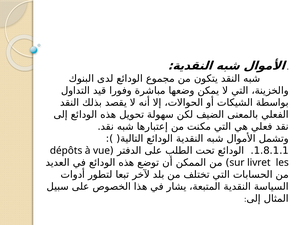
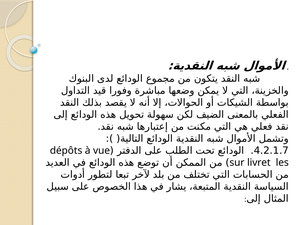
1.8.1.1: 1.8.1.1 -> 4.2.1.7 (271, 151)
